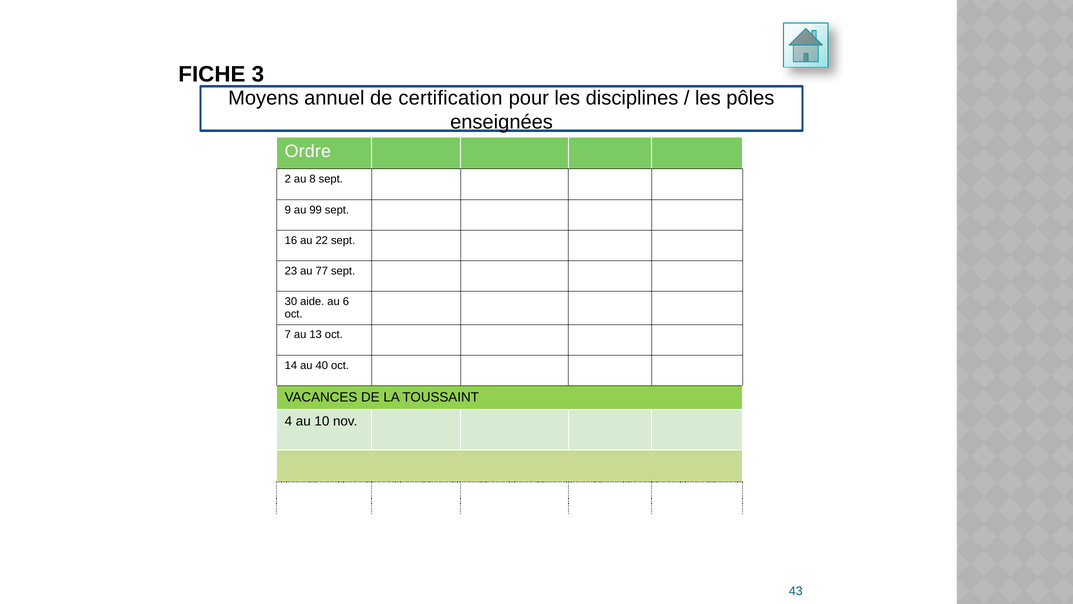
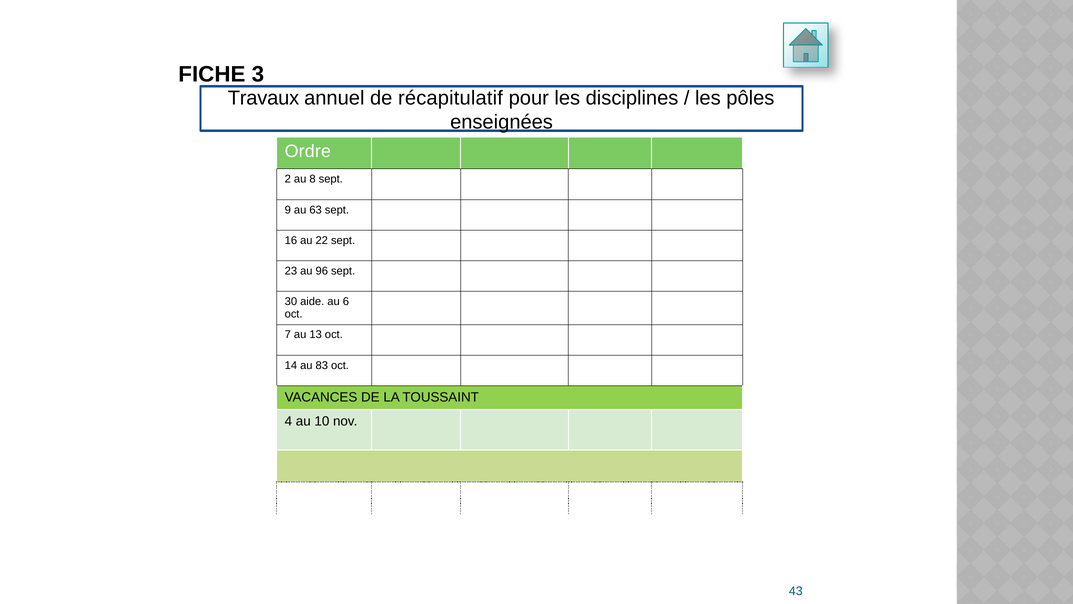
Moyens: Moyens -> Travaux (263, 98)
certification: certification -> récapitulatif (450, 98)
99: 99 -> 63 (316, 210)
77: 77 -> 96 (322, 271)
40: 40 -> 83 (322, 365)
